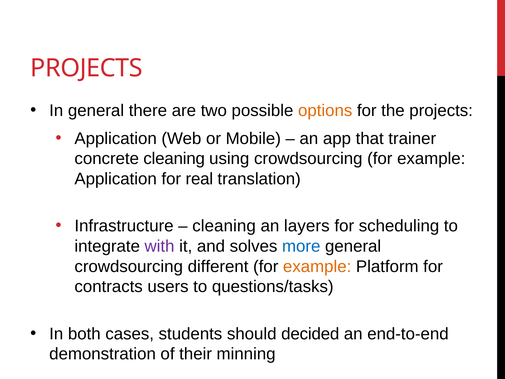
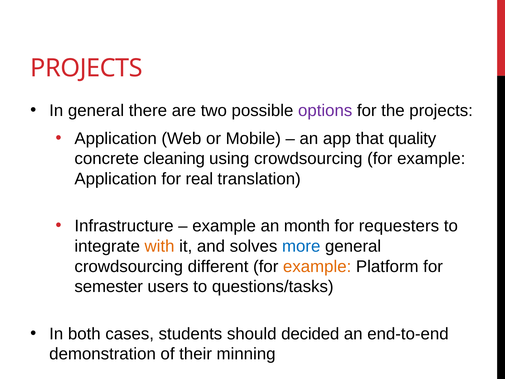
options colour: orange -> purple (325, 111)
trainer: trainer -> quality (412, 138)
cleaning: cleaning -> example (224, 226)
layers: layers -> month (307, 226)
scheduling: scheduling -> requesters (399, 226)
with colour: purple -> orange (160, 246)
contracts: contracts -> semester (109, 286)
